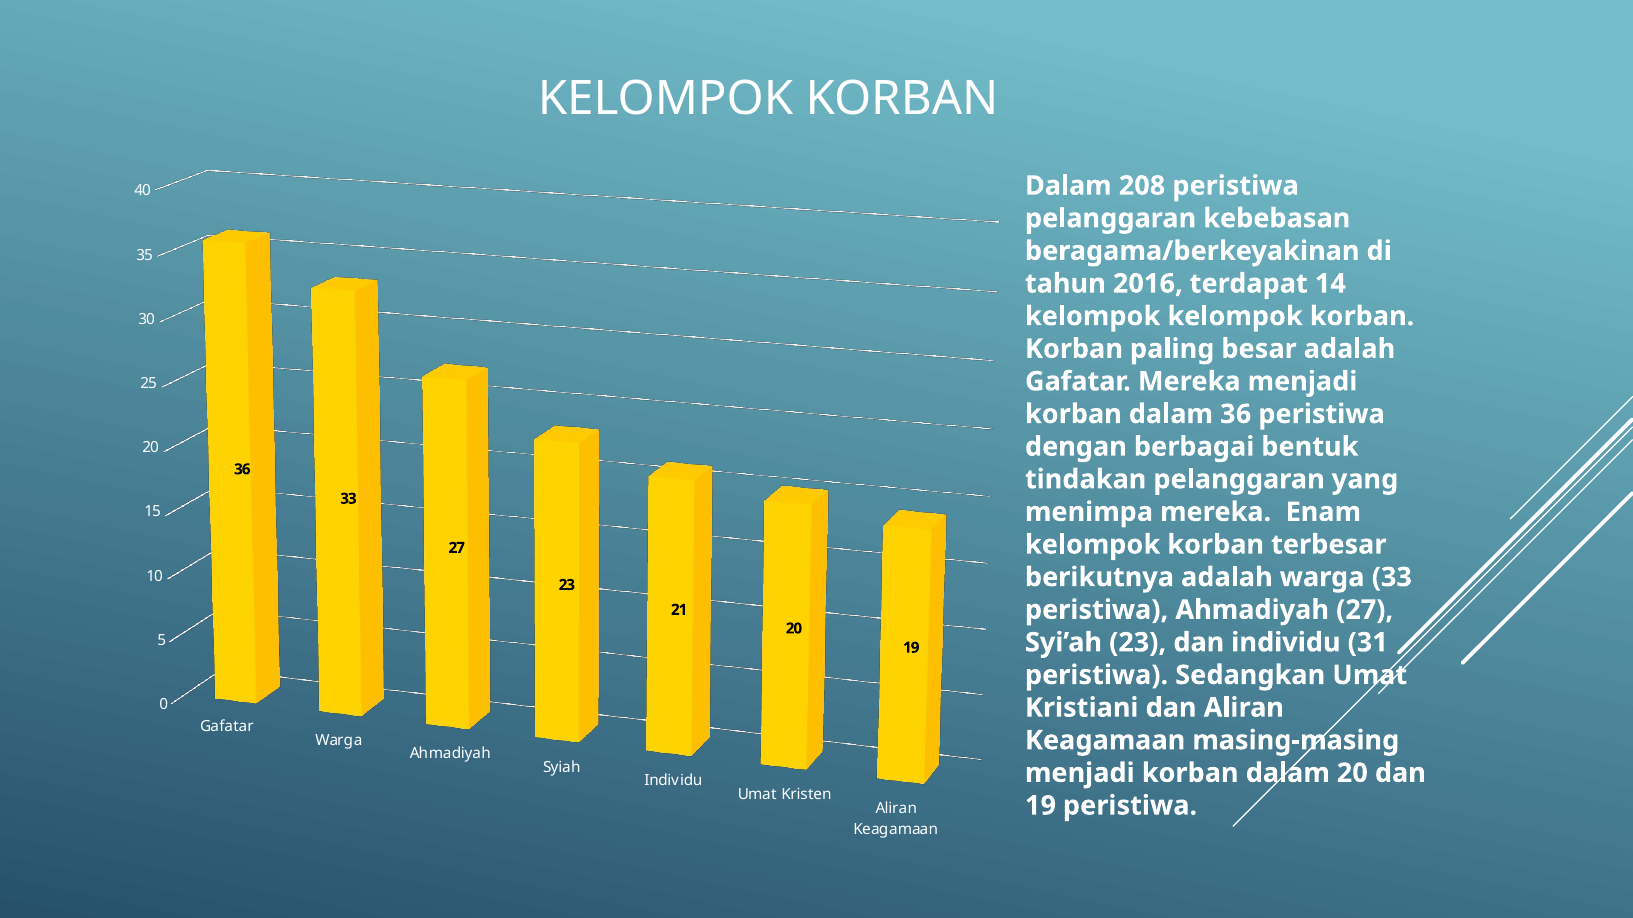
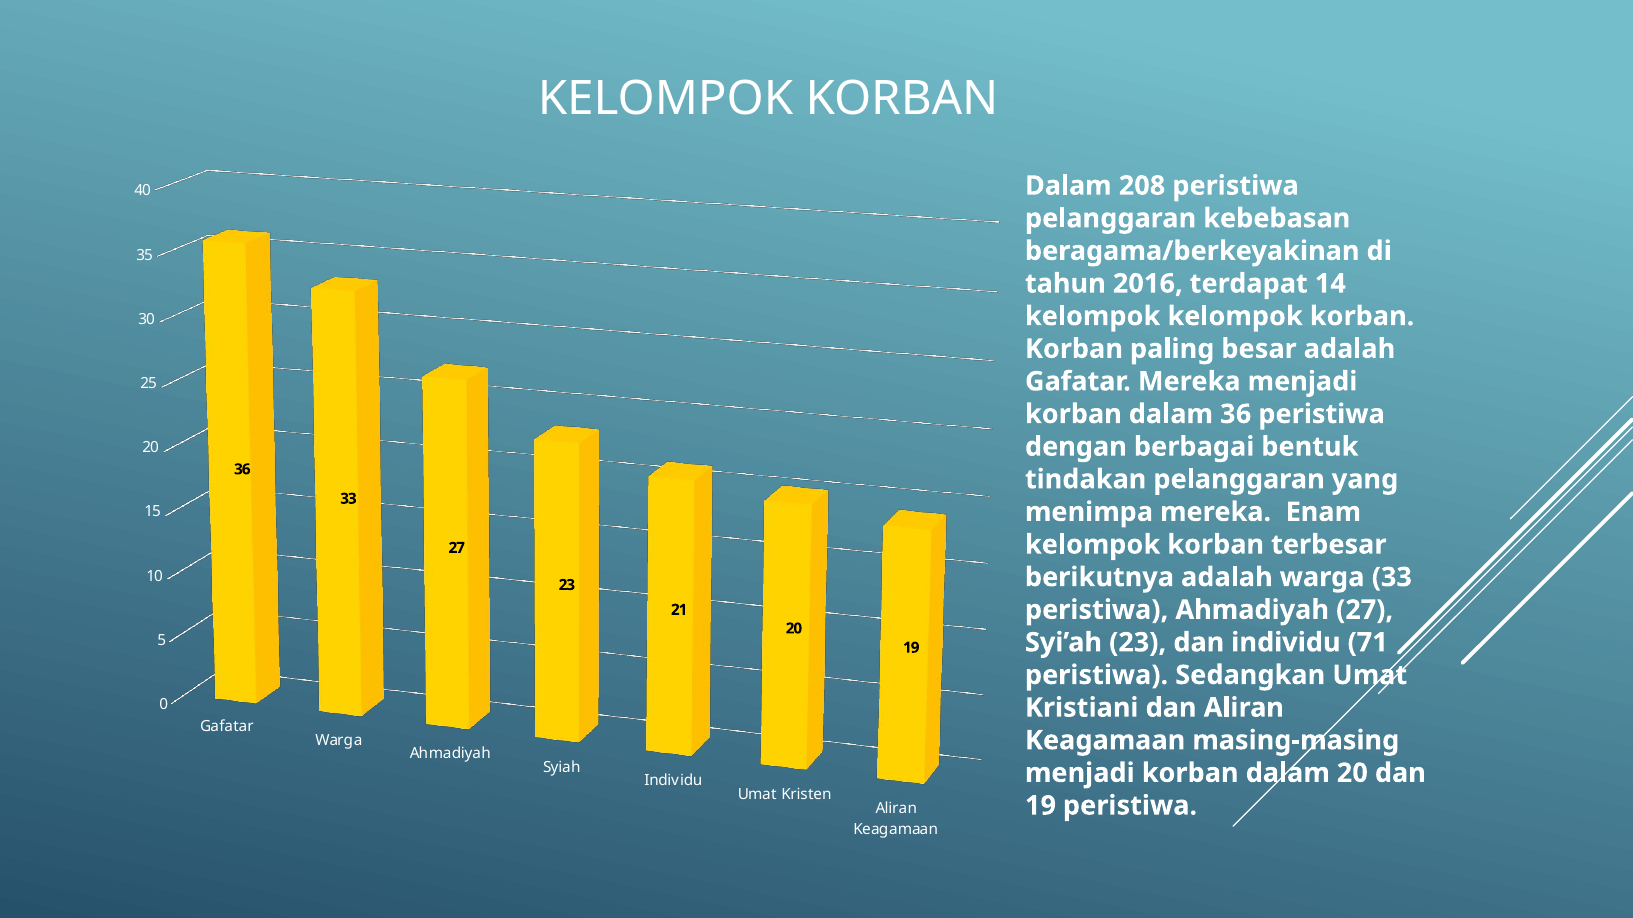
31: 31 -> 71 (1368, 643)
